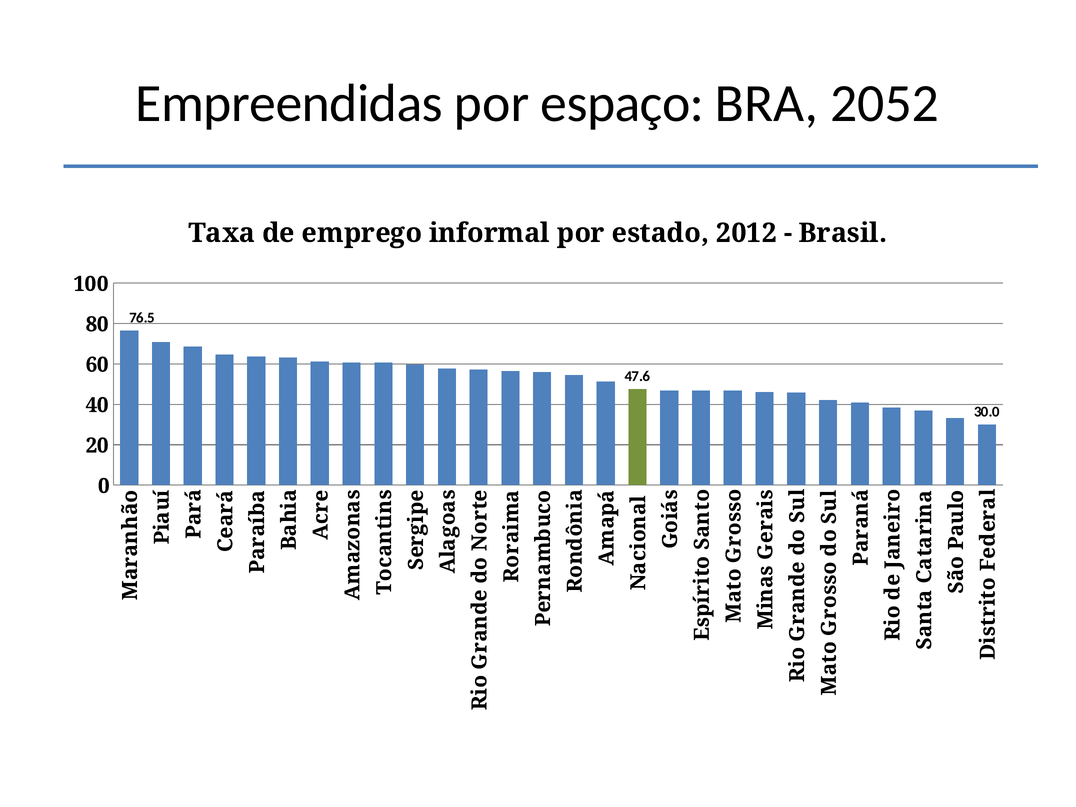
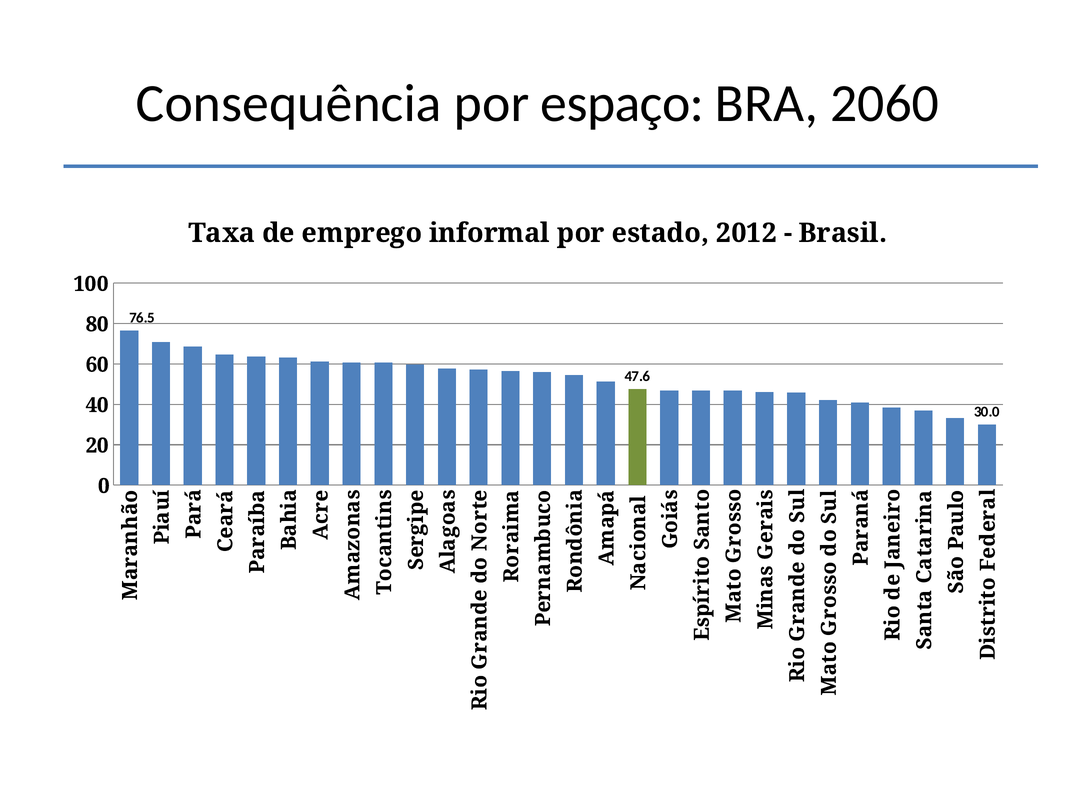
Empreendidas: Empreendidas -> Consequência (289, 103)
2052: 2052 -> 2060 (885, 103)
